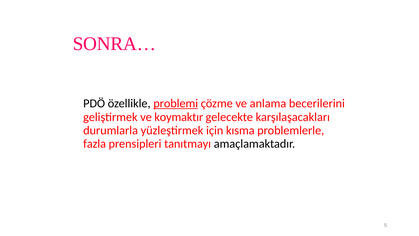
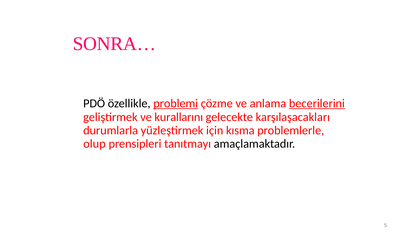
becerilerini underline: none -> present (317, 103)
koymaktır: koymaktır -> kurallarını (179, 117)
fazla: fazla -> olup (94, 144)
